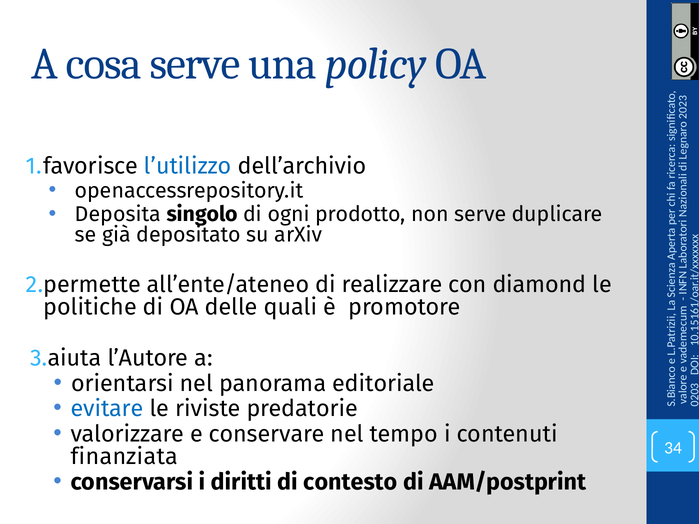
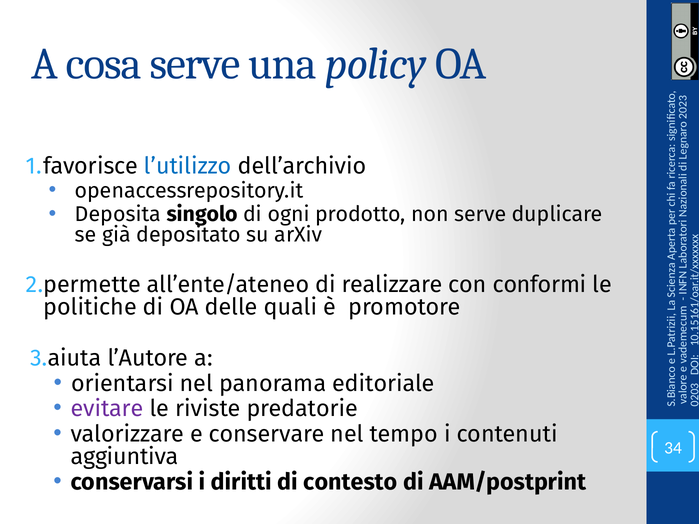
diamond: diamond -> conformi (540, 285)
evitare colour: blue -> purple (107, 409)
finanziata: finanziata -> aggiuntiva (125, 457)
